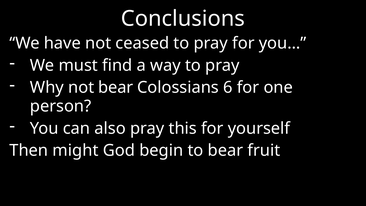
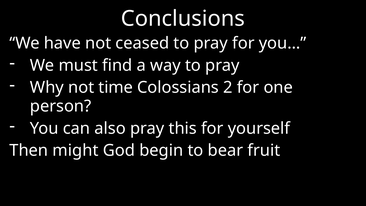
not bear: bear -> time (116, 87)
6: 6 -> 2 (228, 87)
